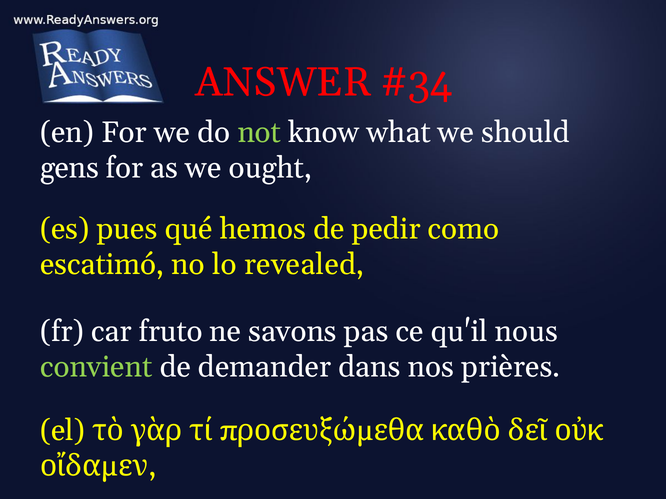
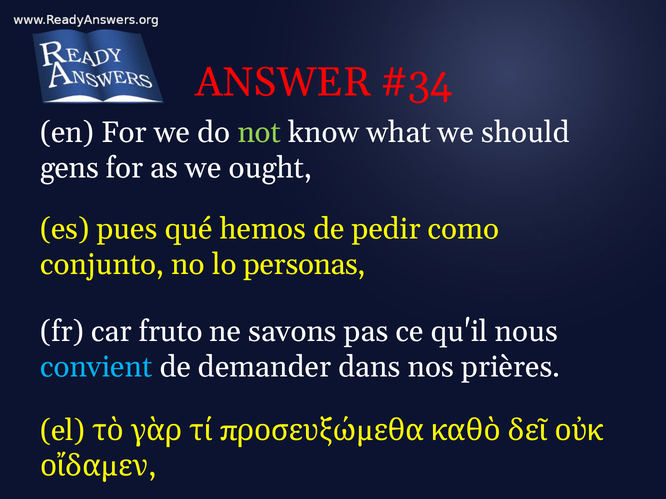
escatimó: escatimó -> conjunto (102, 265)
revealed: revealed -> personas (304, 265)
convient colour: light green -> light blue (96, 367)
